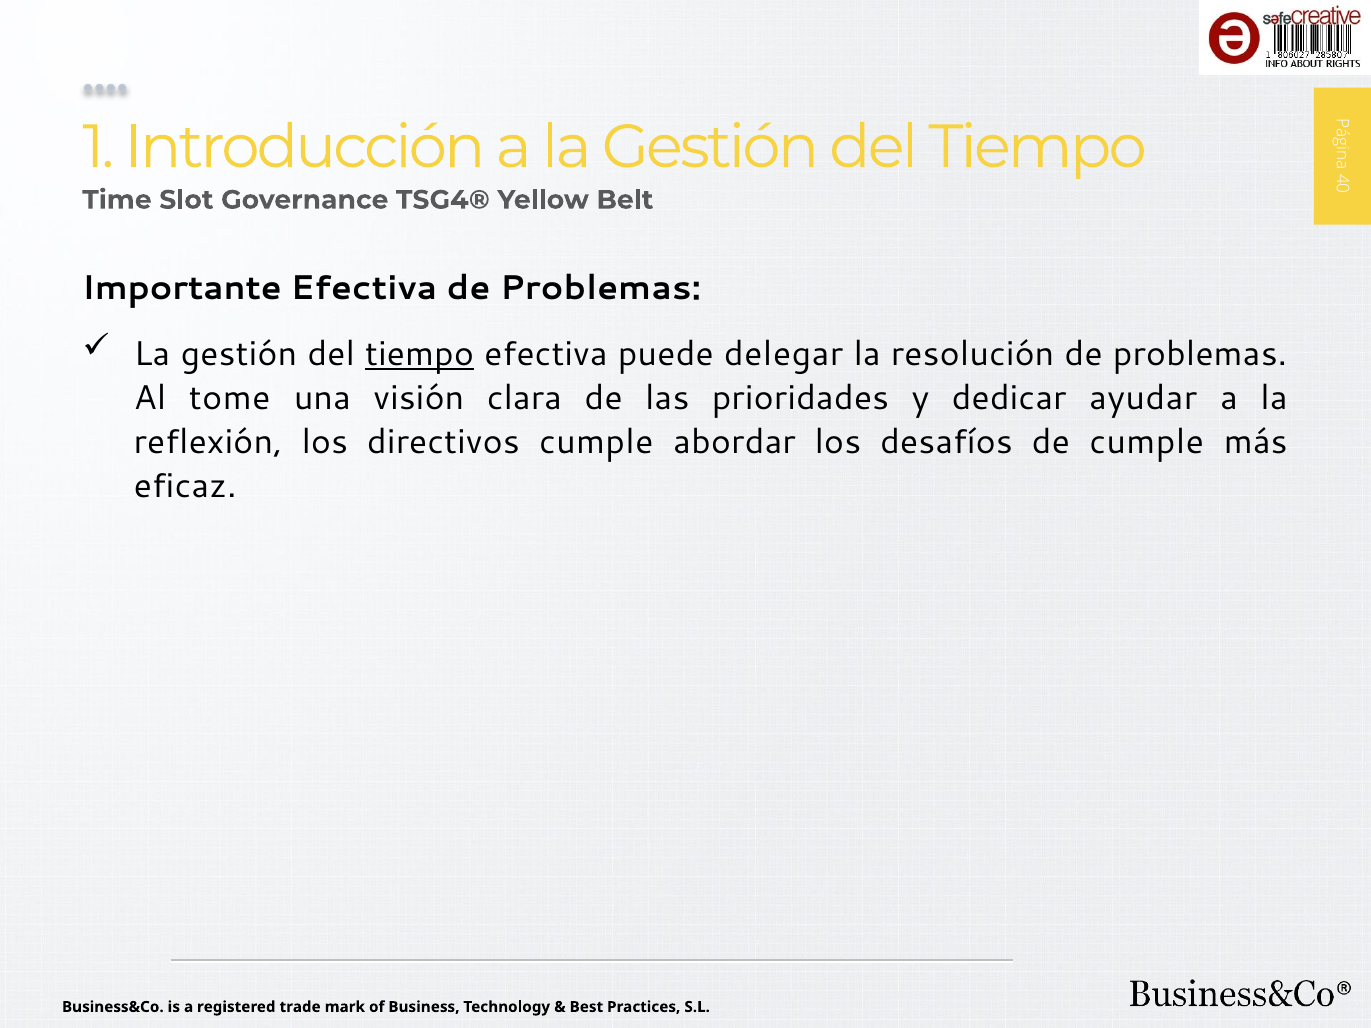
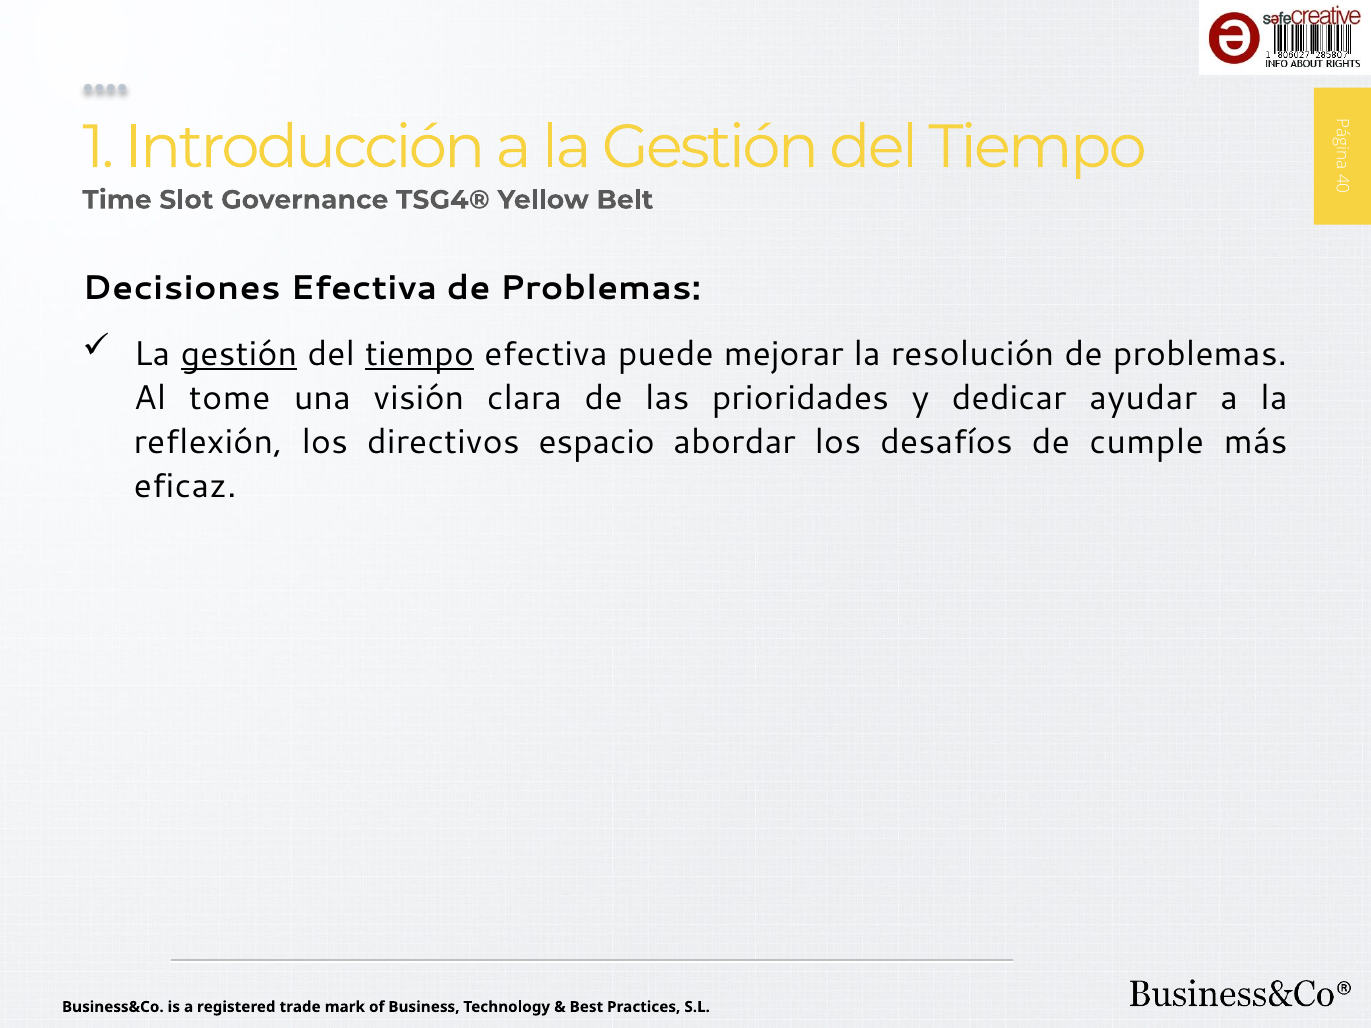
Importante: Importante -> Decisiones (181, 288)
gestión underline: none -> present (239, 354)
delegar: delegar -> mejorar (784, 354)
directivos cumple: cumple -> espacio (597, 442)
